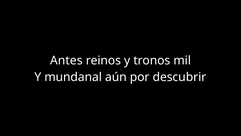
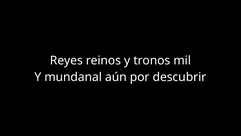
Antes: Antes -> Reyes (66, 60)
